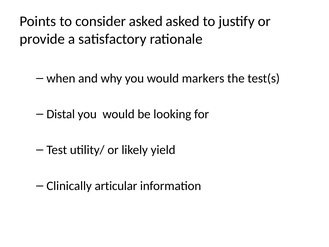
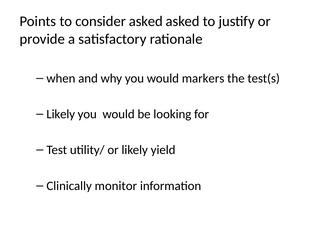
Distal: Distal -> Likely (61, 114)
articular: articular -> monitor (116, 186)
